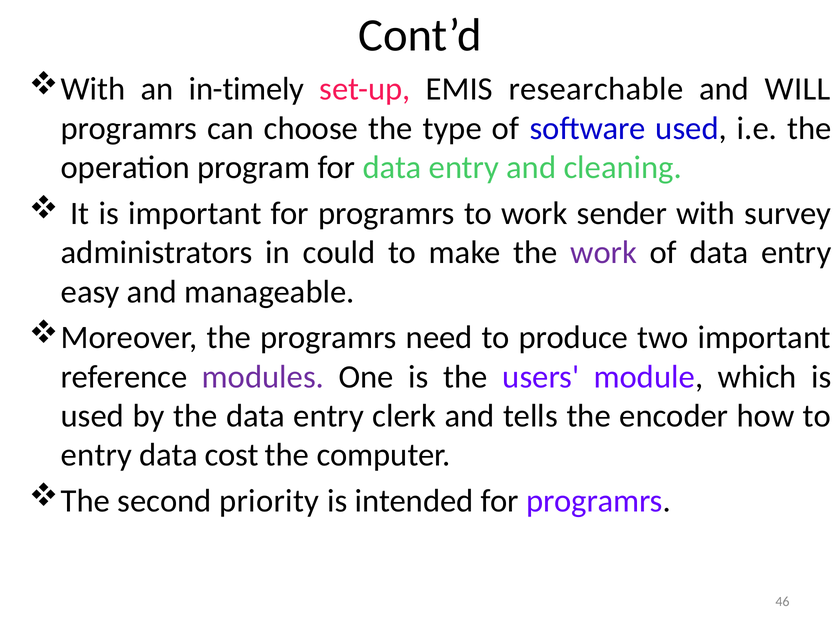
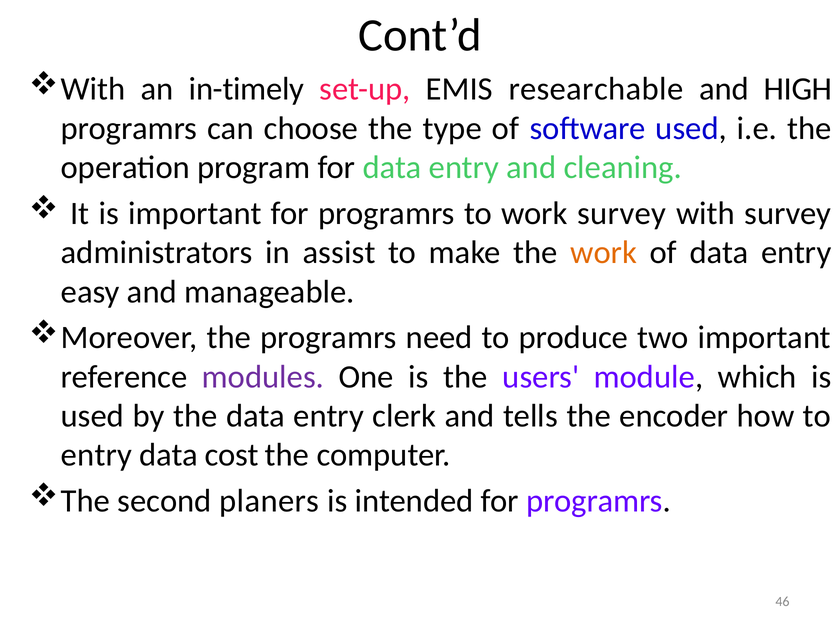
WILL: WILL -> HIGH (798, 89)
work sender: sender -> survey (622, 213)
could: could -> assist (339, 253)
work colour: purple -> orange (604, 253)
priority: priority -> planers (269, 501)
